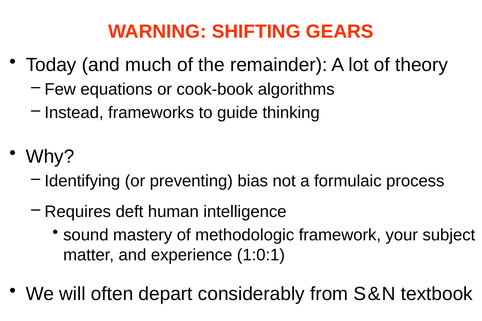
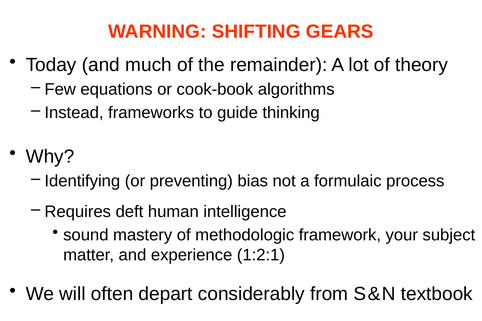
1:0:1: 1:0:1 -> 1:2:1 (261, 255)
